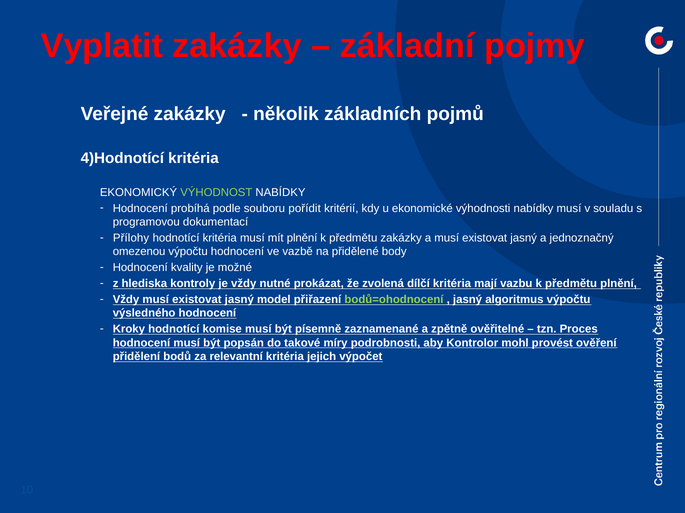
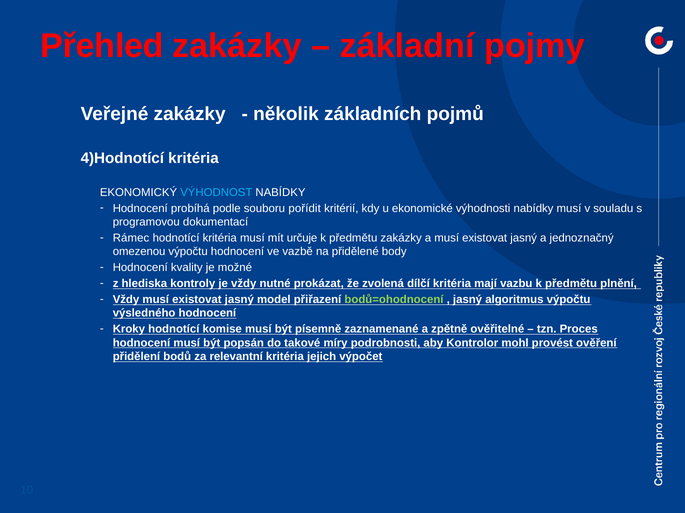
Vyplatit: Vyplatit -> Přehled (102, 46)
VÝHODNOST colour: light green -> light blue (216, 193)
Přílohy: Přílohy -> Rámec (131, 238)
mít plnění: plnění -> určuje (302, 238)
